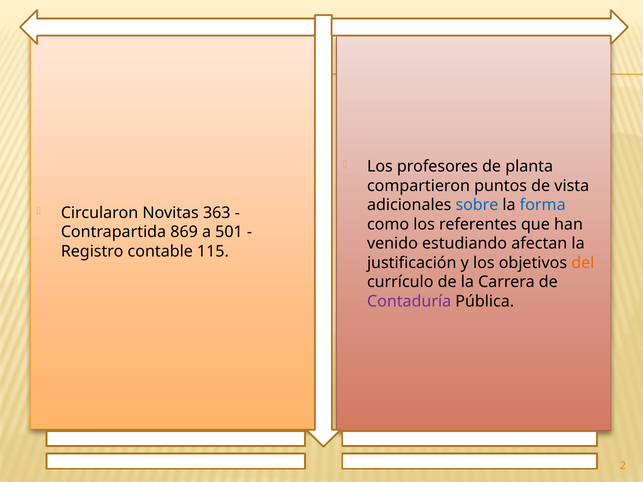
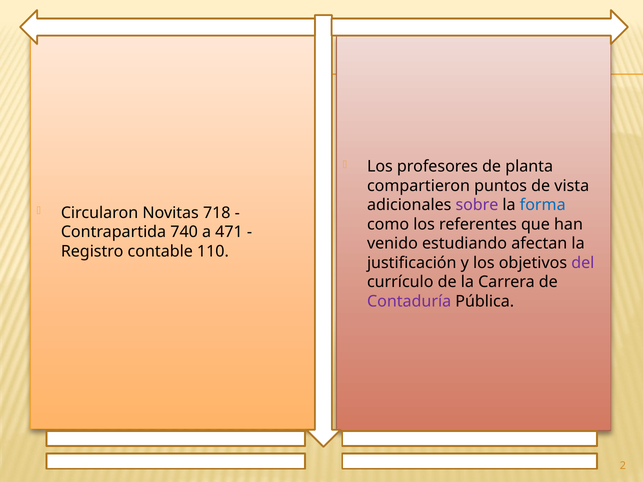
sobre colour: blue -> purple (477, 205)
363: 363 -> 718 (217, 213)
869: 869 -> 740 (184, 232)
501: 501 -> 471 (229, 232)
115: 115 -> 110 (213, 251)
del colour: orange -> purple (583, 263)
